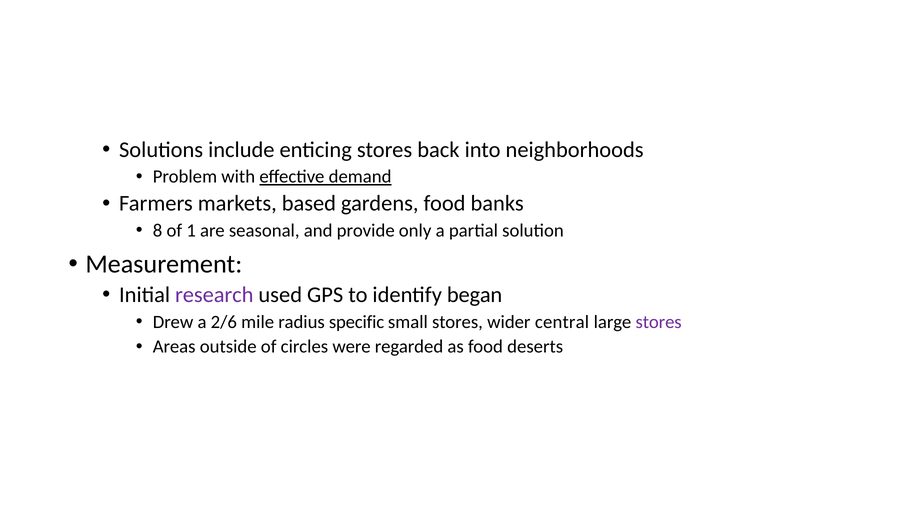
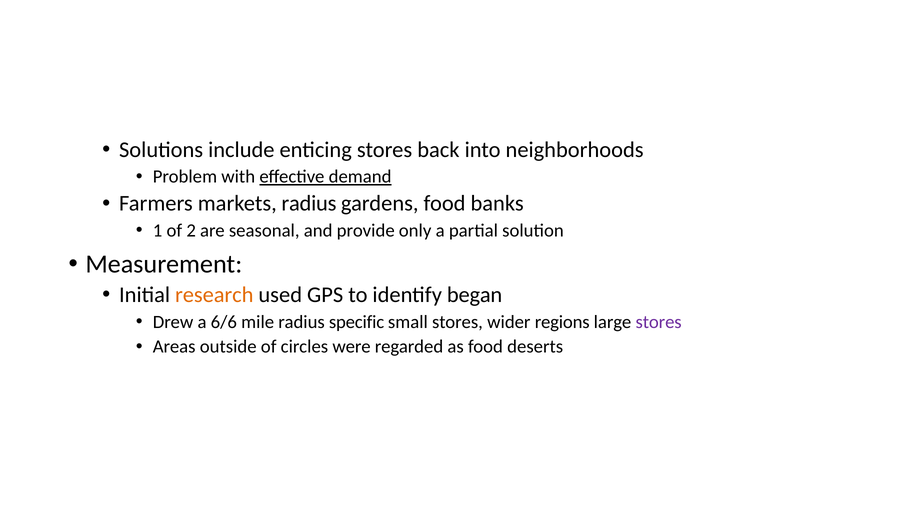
markets based: based -> radius (309, 204)
8: 8 -> 1 (158, 231)
1: 1 -> 2 (191, 231)
research colour: purple -> orange (214, 295)
2/6: 2/6 -> 6/6 (224, 322)
central: central -> regions (562, 322)
